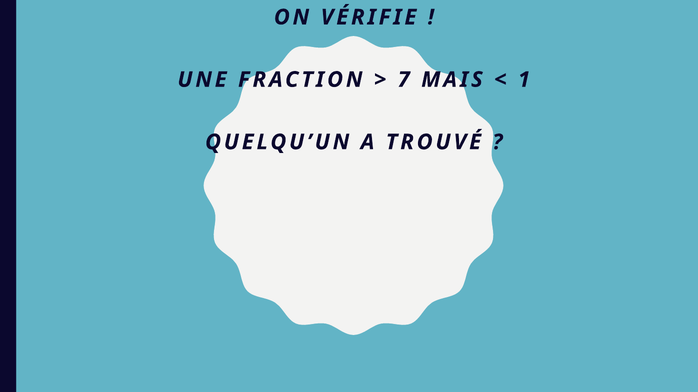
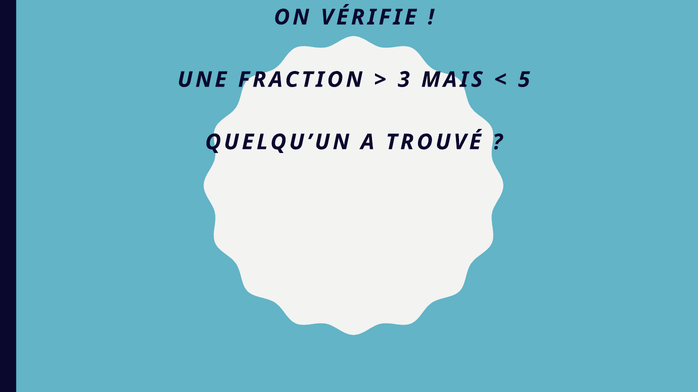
7: 7 -> 3 (404, 80)
1: 1 -> 5 (524, 80)
